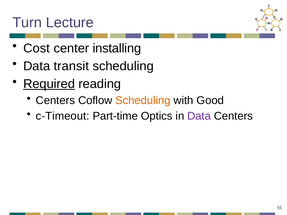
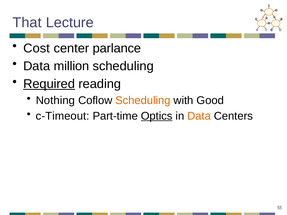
Turn: Turn -> That (27, 23)
installing: installing -> parlance (117, 48)
transit: transit -> million (71, 66)
Centers: Centers -> Nothing (55, 100)
Optics underline: none -> present (157, 116)
Data colour: purple -> orange (199, 116)
